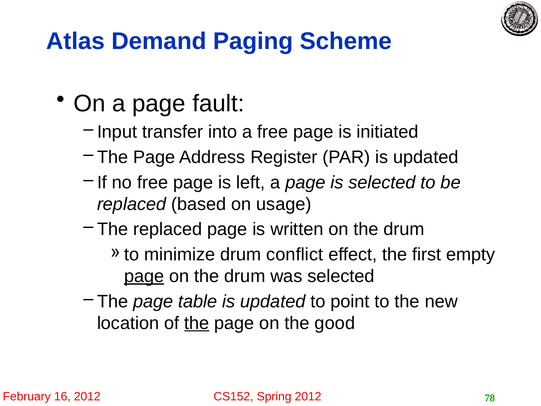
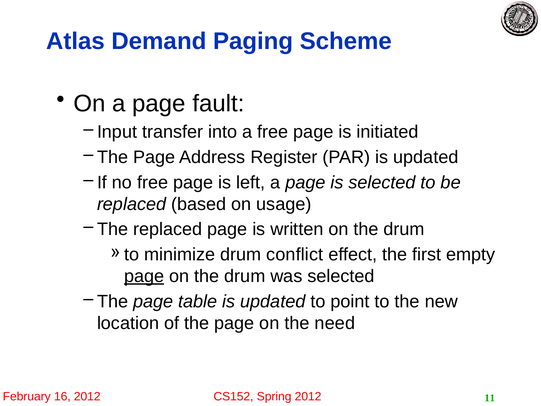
the underline: present -> none (197, 323)
good: good -> need (335, 323)
78: 78 -> 11 (490, 398)
